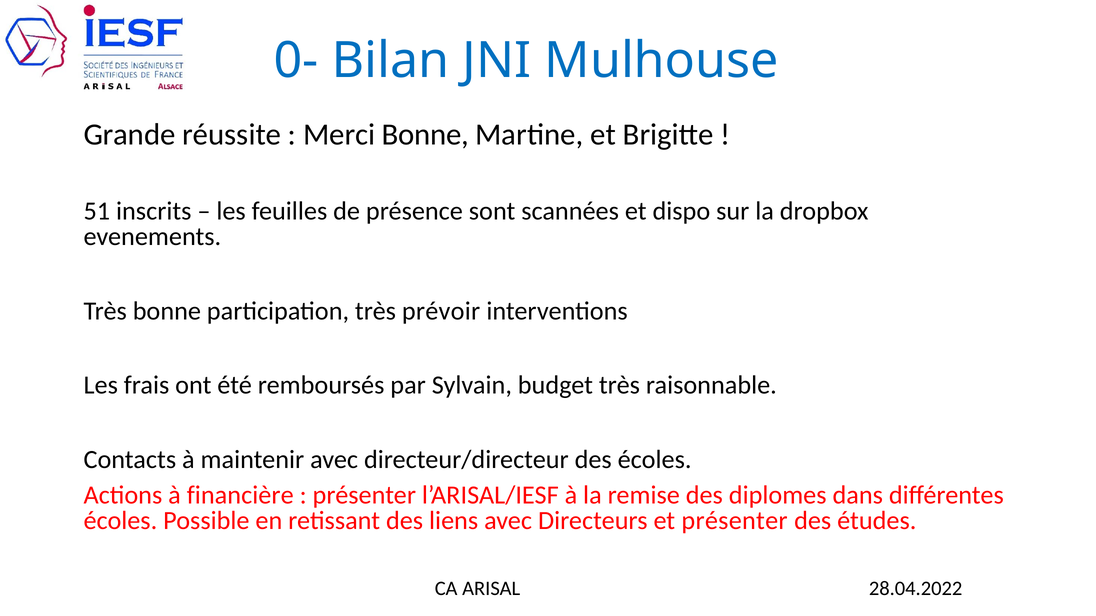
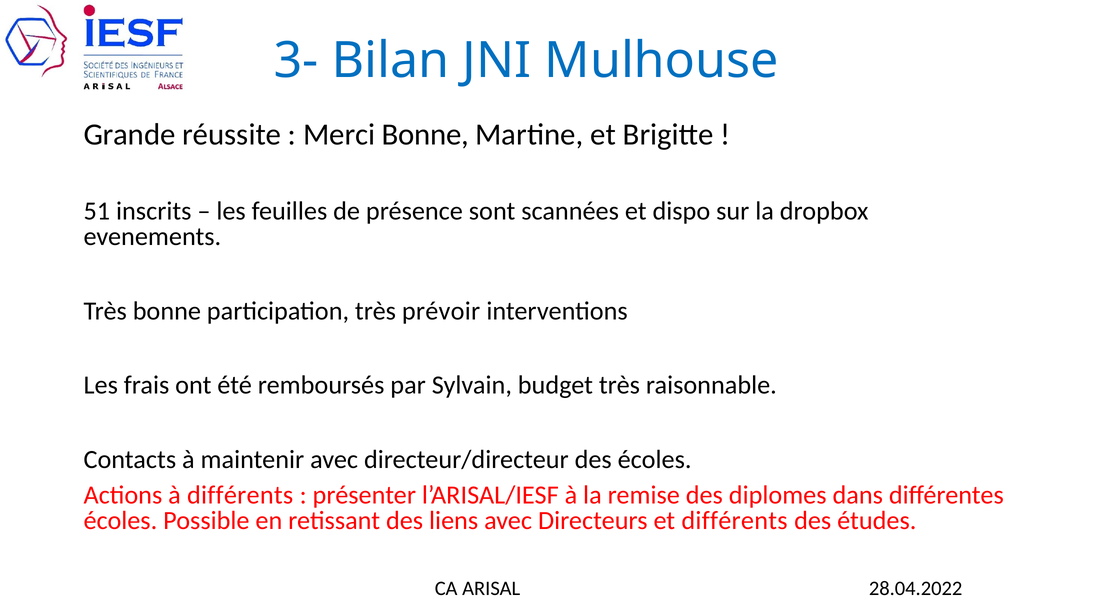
0-: 0- -> 3- (296, 61)
à financière: financière -> différents (240, 496)
et présenter: présenter -> différents (735, 521)
